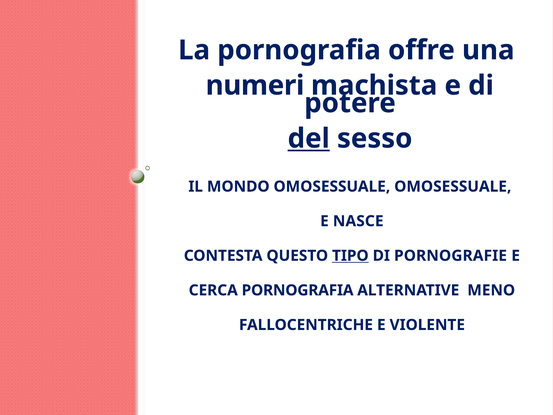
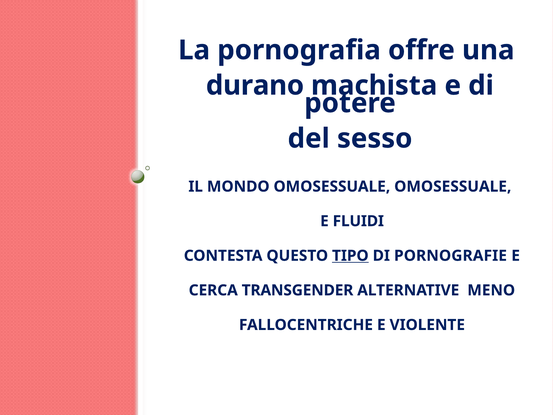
numeri: numeri -> durano (255, 85)
del underline: present -> none (309, 138)
NASCE: NASCE -> FLUIDI (358, 221)
CERCA PORNOGRAFIA: PORNOGRAFIA -> TRANSGENDER (298, 290)
